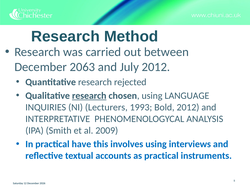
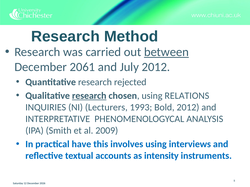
between underline: none -> present (166, 52)
2063: 2063 -> 2061 (82, 67)
LANGUAGE: LANGUAGE -> RELATIONS (187, 96)
as practical: practical -> intensity (161, 156)
